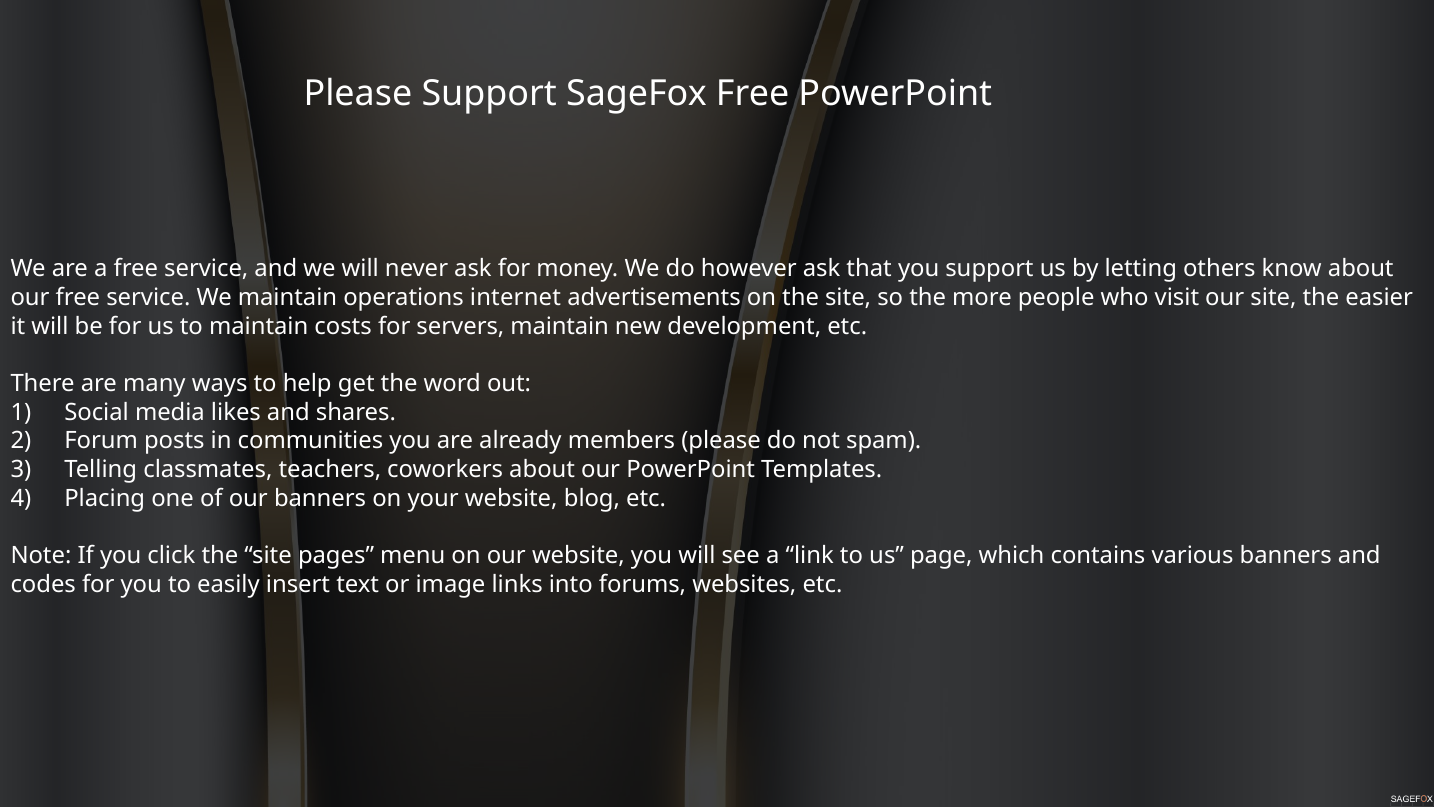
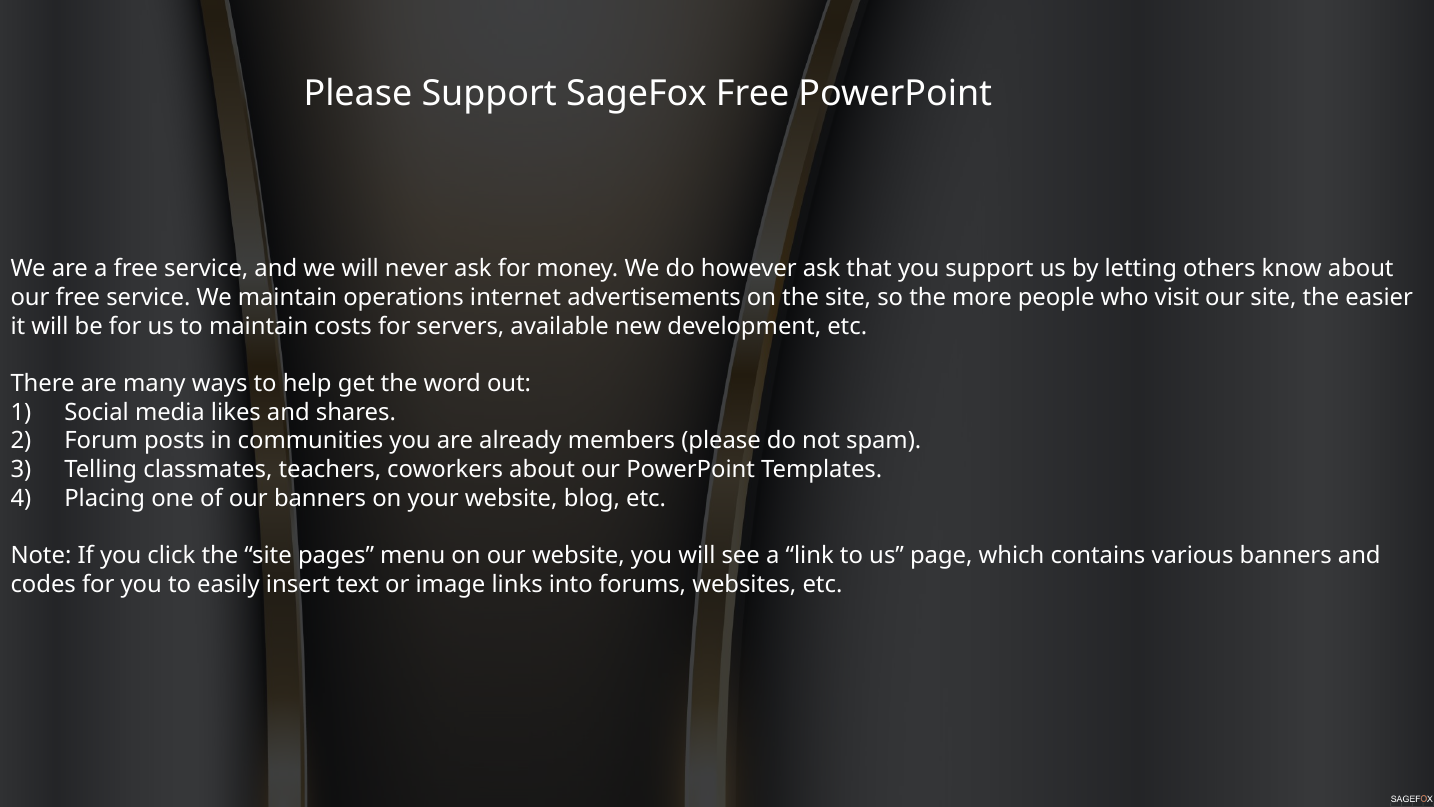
servers maintain: maintain -> available (560, 326)
